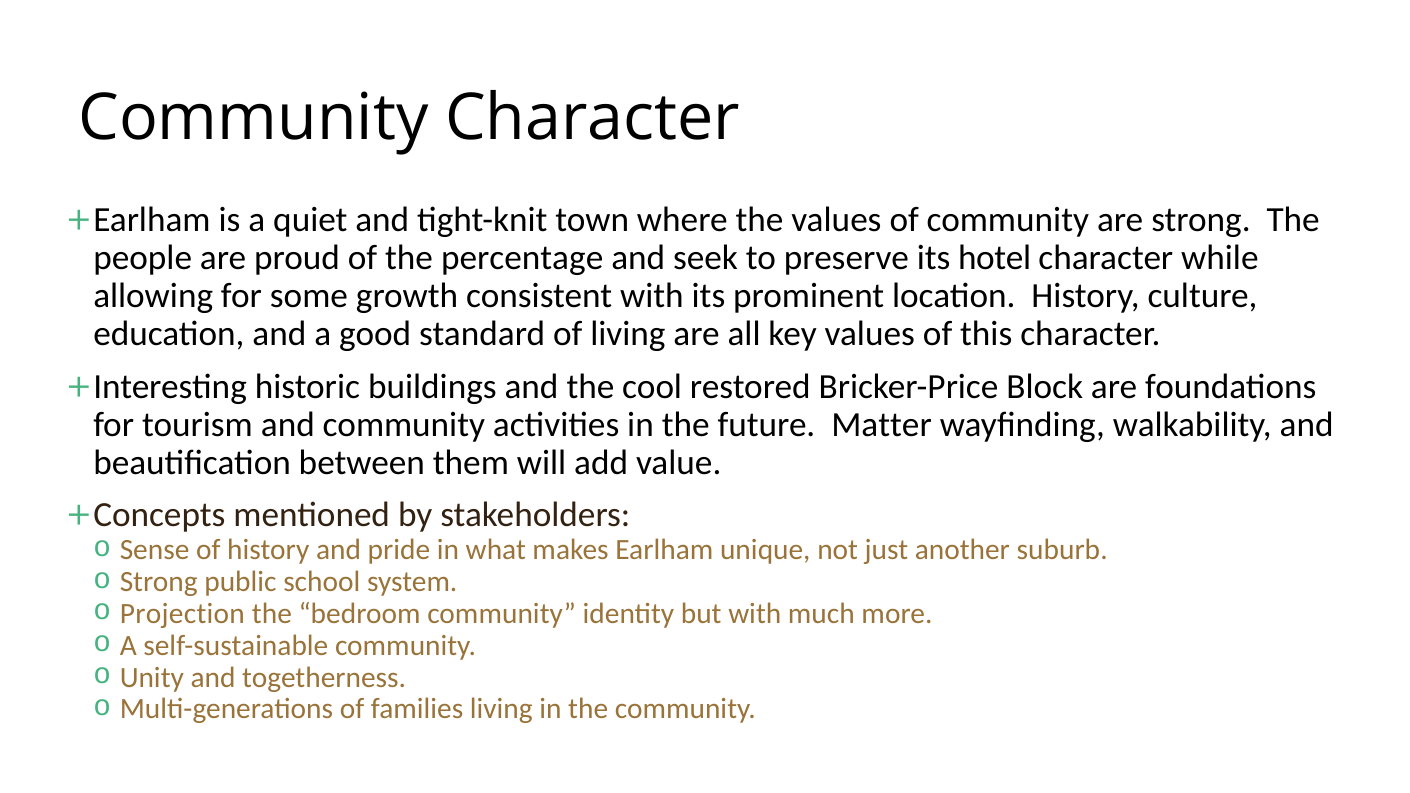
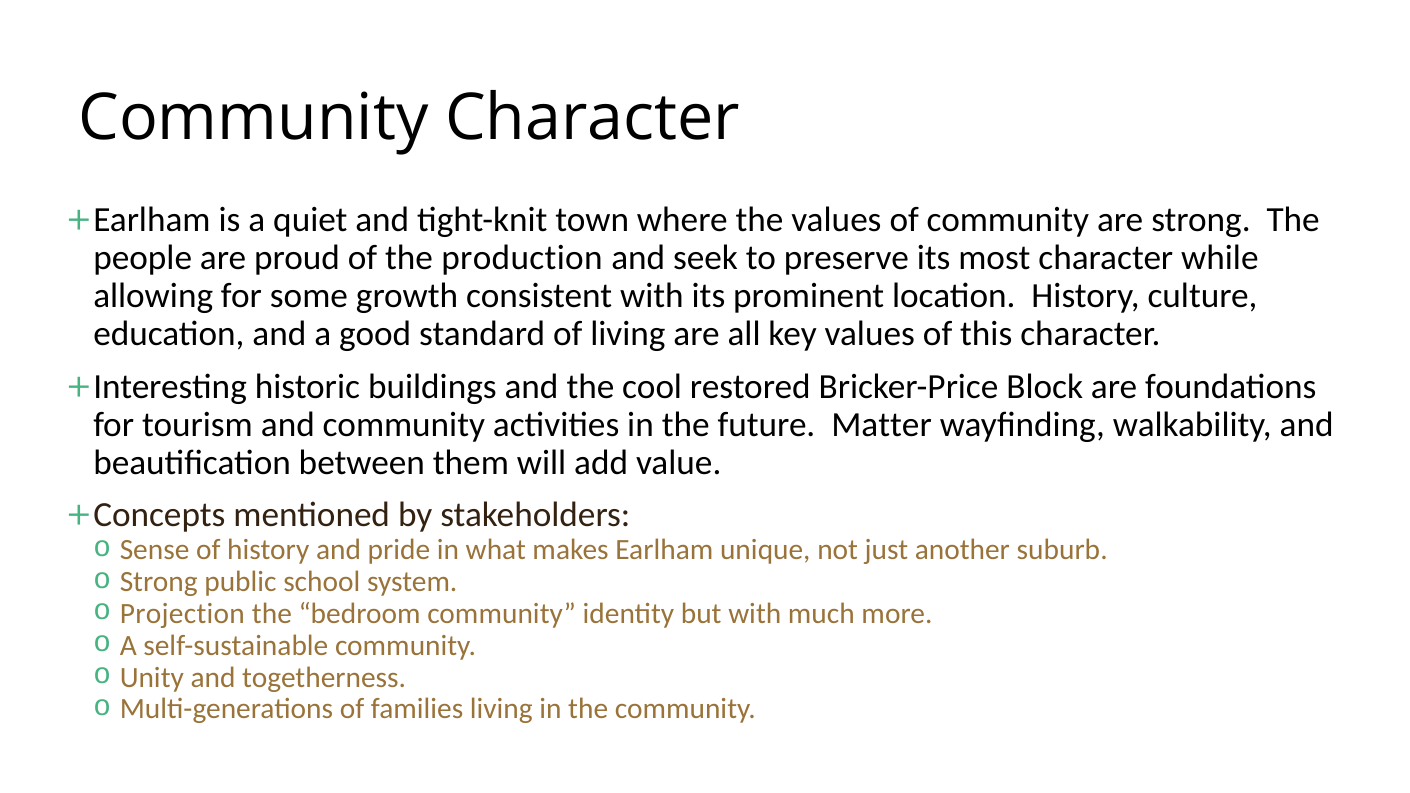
percentage: percentage -> production (522, 258)
hotel: hotel -> most (994, 258)
